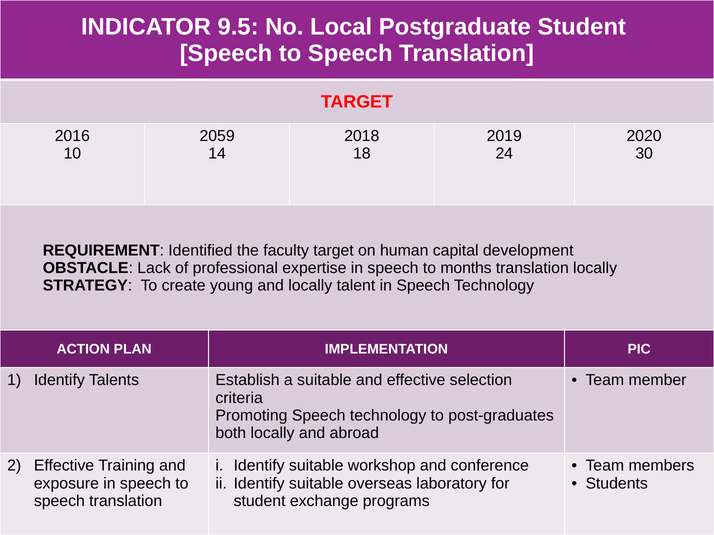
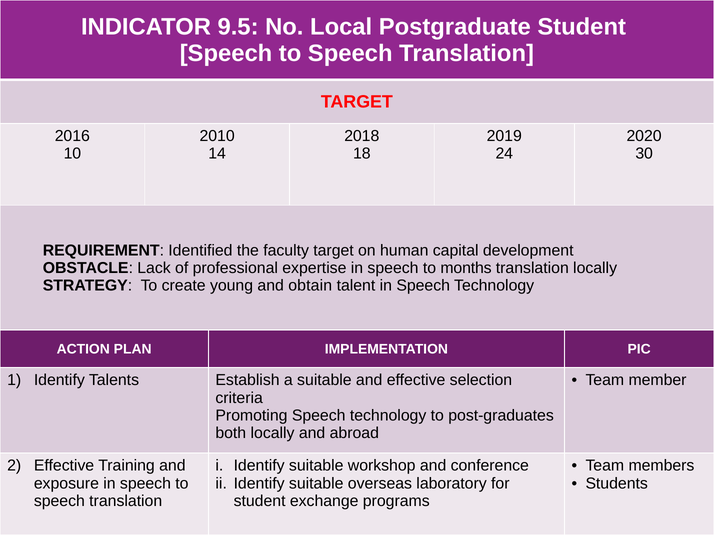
2059: 2059 -> 2010 (217, 136)
and locally: locally -> obtain (310, 286)
